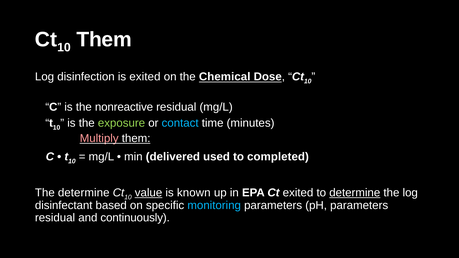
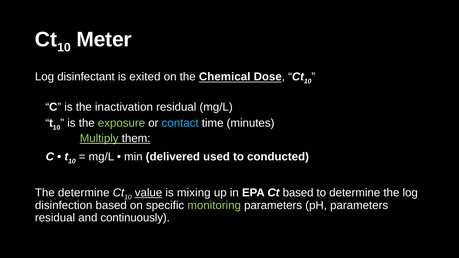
Them: Them -> Meter (104, 40)
disinfection: disinfection -> disinfectant (86, 77)
nonreactive: nonreactive -> inactivation (124, 107)
Multiply colour: pink -> light green (99, 138)
completed: completed -> conducted (278, 157)
known: known -> mixing (194, 193)
Ct exited: exited -> based (298, 193)
determine underline: present -> none (355, 193)
disinfectant: disinfectant -> disinfection (64, 206)
monitoring colour: light blue -> light green (214, 206)
